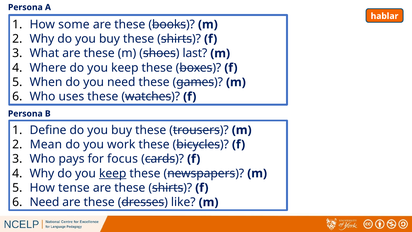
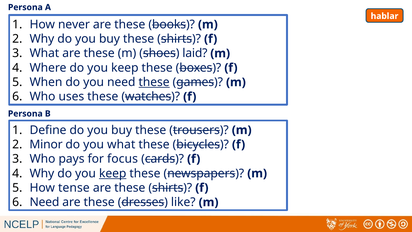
some: some -> never (74, 24)
last: last -> laid (195, 53)
these underline: none -> present (154, 82)
Mean: Mean -> Minor (46, 144)
you work: work -> what (121, 144)
